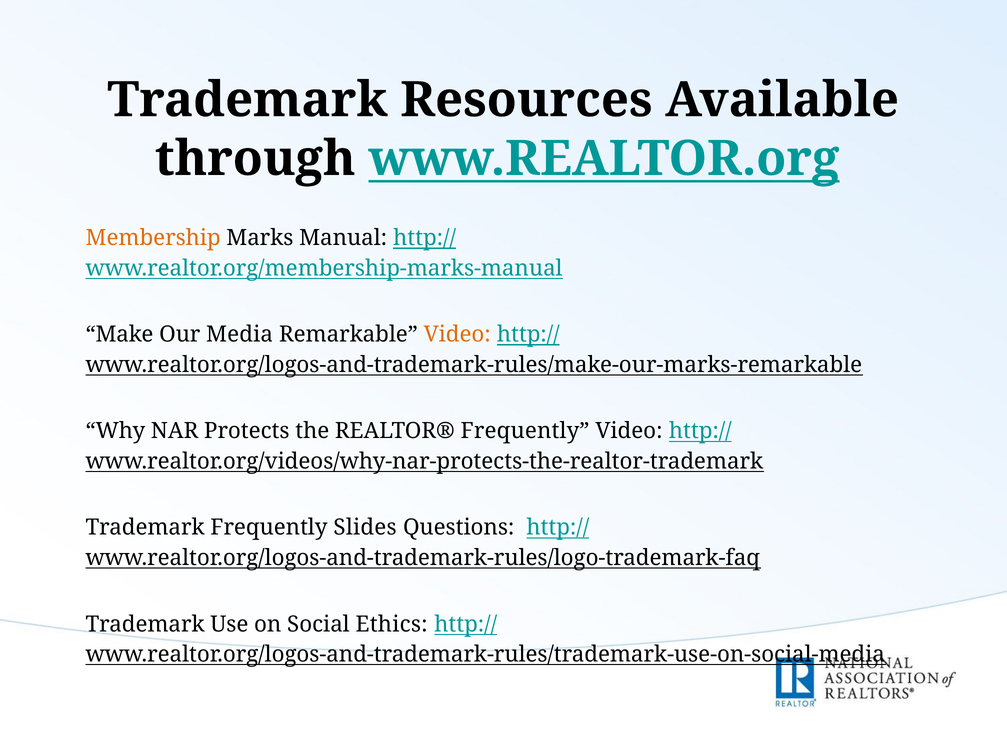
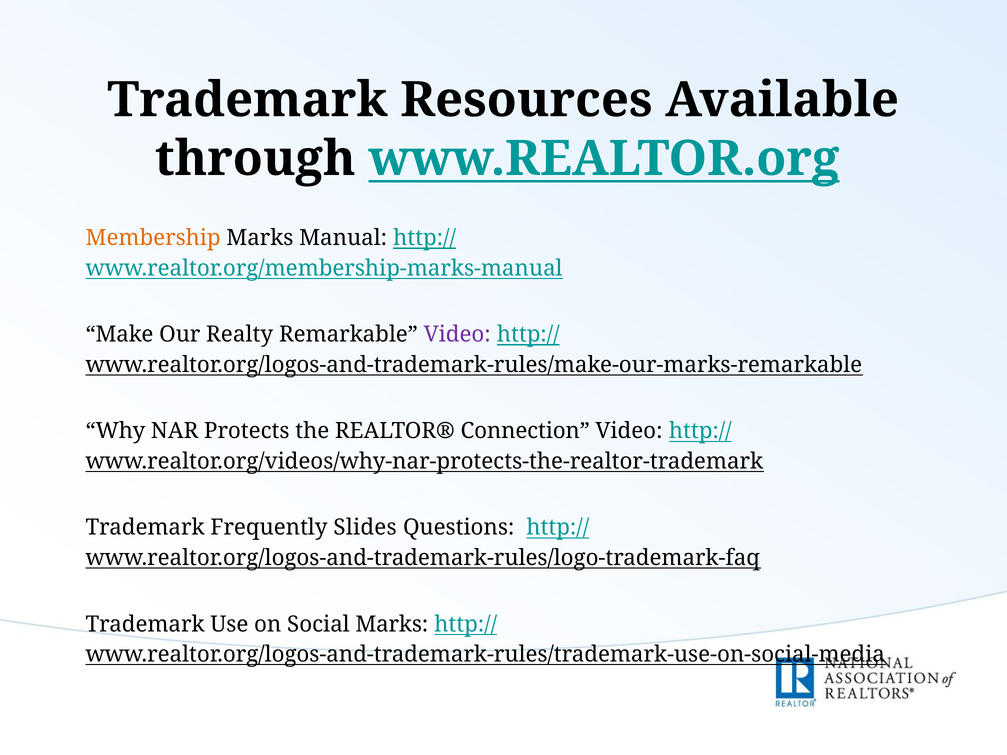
Media: Media -> Realty (240, 335)
Video colour: orange -> purple (457, 335)
REALTOR® Frequently: Frequently -> Connection (525, 431)
Social Ethics: Ethics -> Marks (392, 624)
